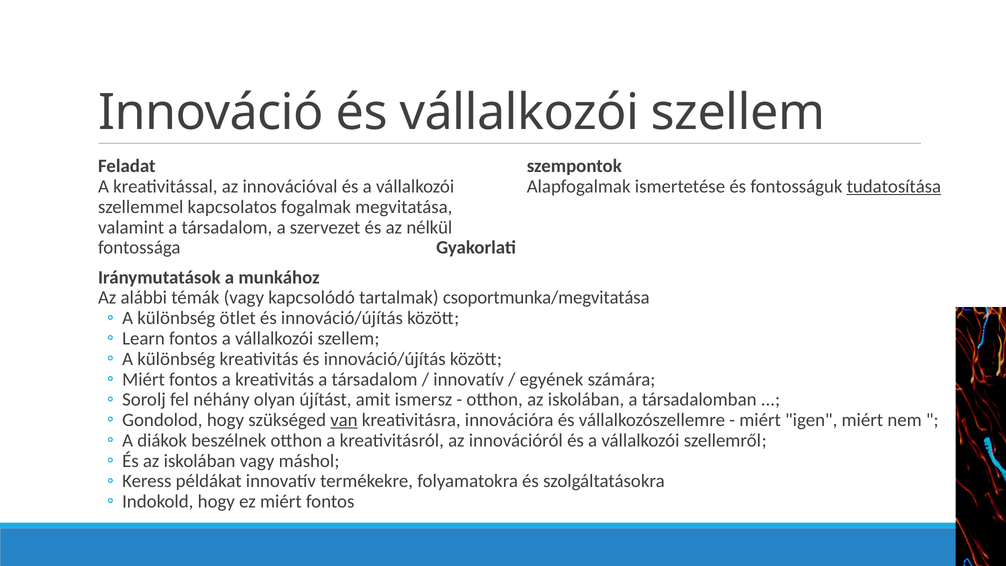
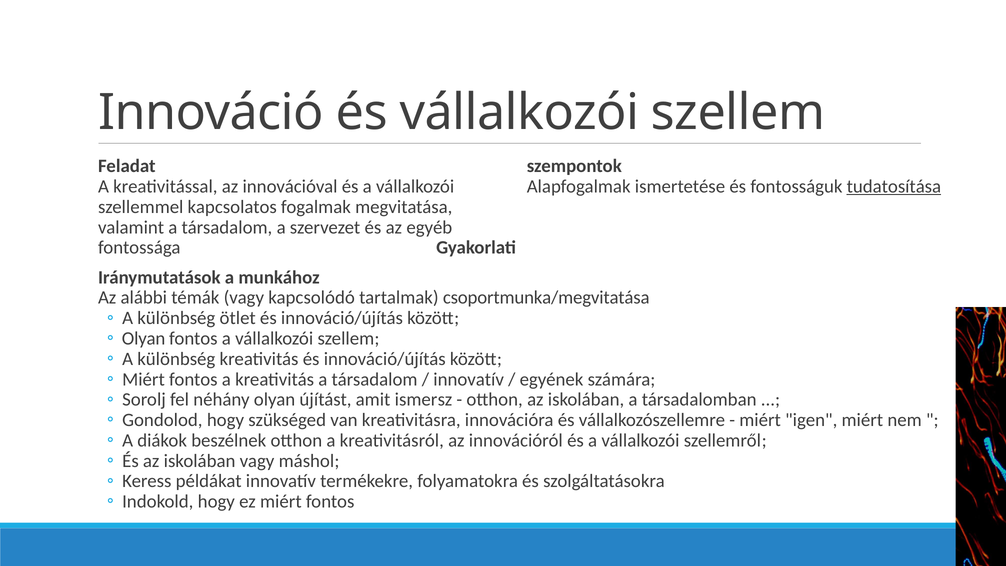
nélkül: nélkül -> egyéb (429, 227)
Learn: Learn -> Olyan (144, 338)
van underline: present -> none (344, 420)
